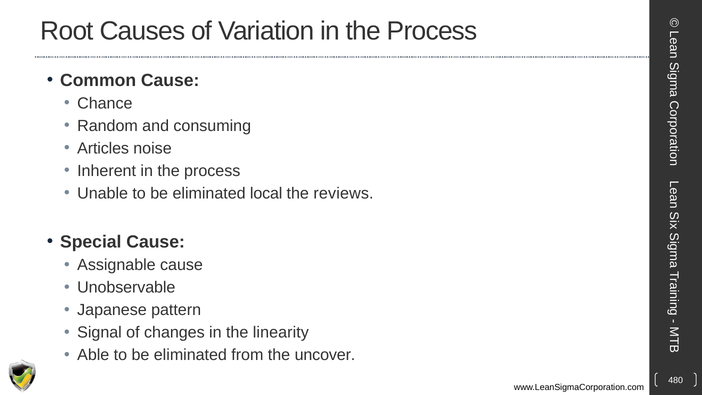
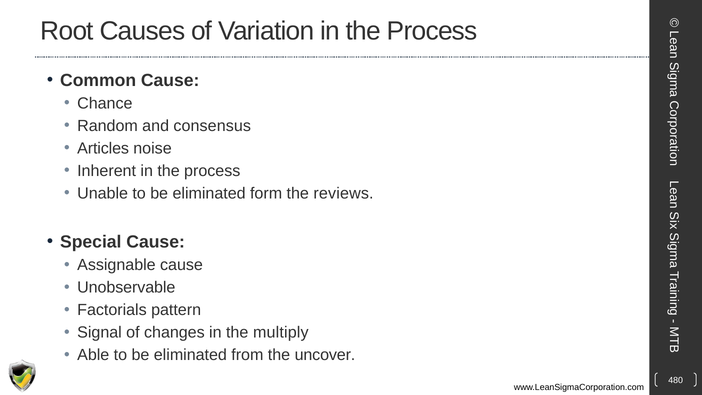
consuming: consuming -> consensus (212, 126)
local: local -> form (266, 193)
Japanese: Japanese -> Factorials (112, 310)
linearity: linearity -> multiply (281, 333)
